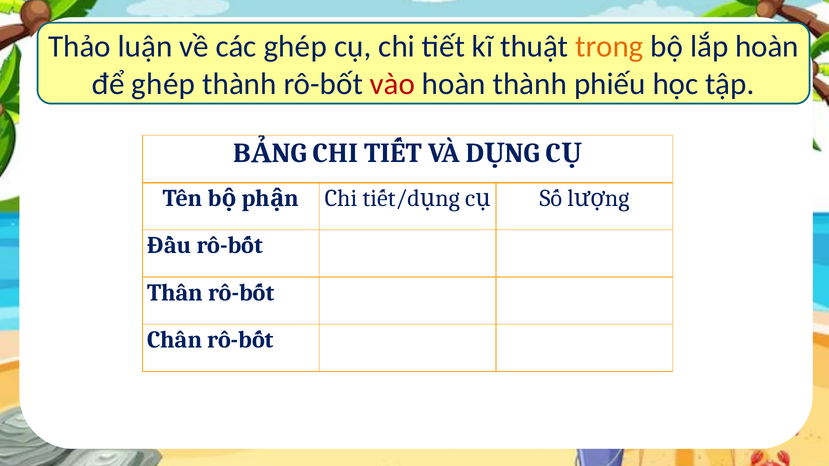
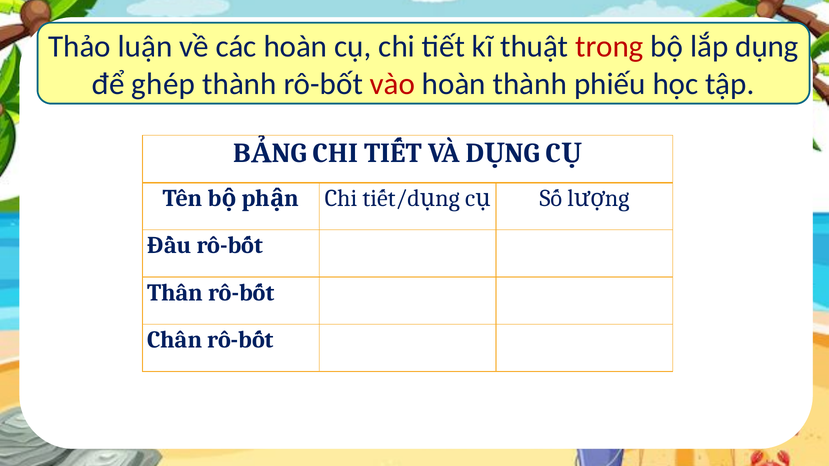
các ghép: ghép -> hoàn (295, 47)
trong colour: orange -> red (609, 47)
lắp hoàn: hoàn -> dụng (767, 47)
